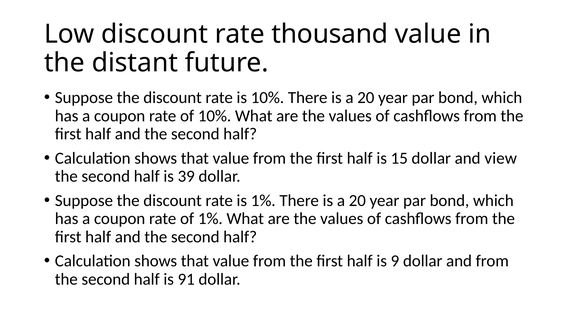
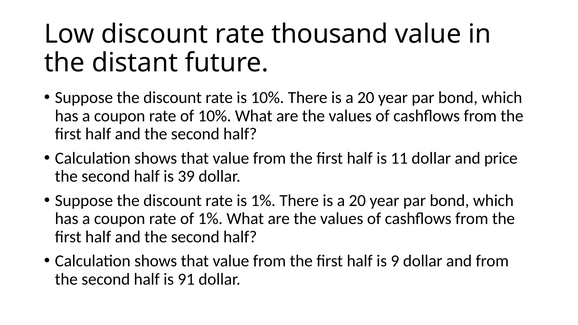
15: 15 -> 11 (399, 158)
view: view -> price (501, 158)
